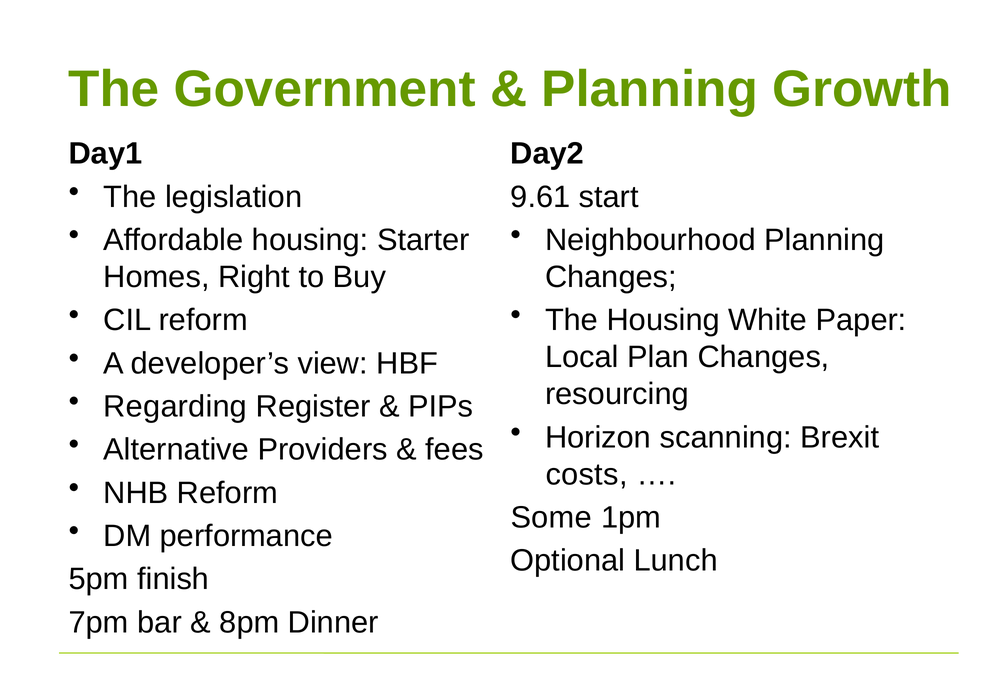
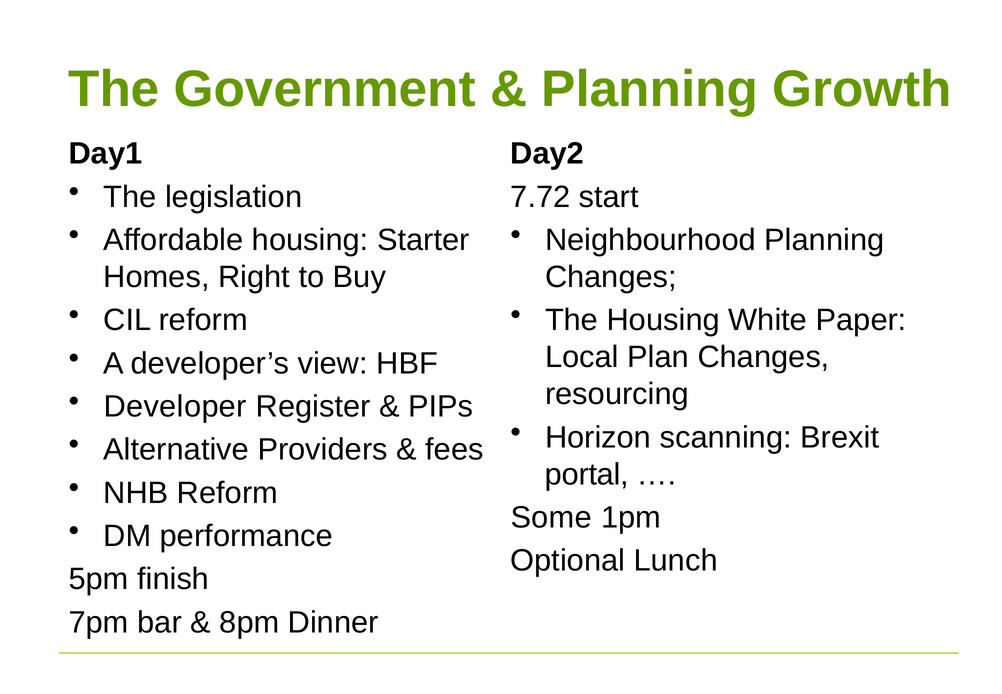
9.61: 9.61 -> 7.72 (540, 197)
Regarding: Regarding -> Developer (175, 406)
costs: costs -> portal (587, 474)
